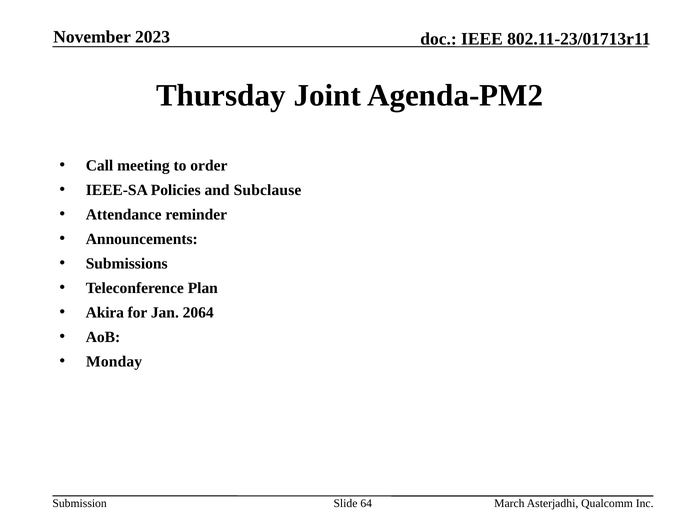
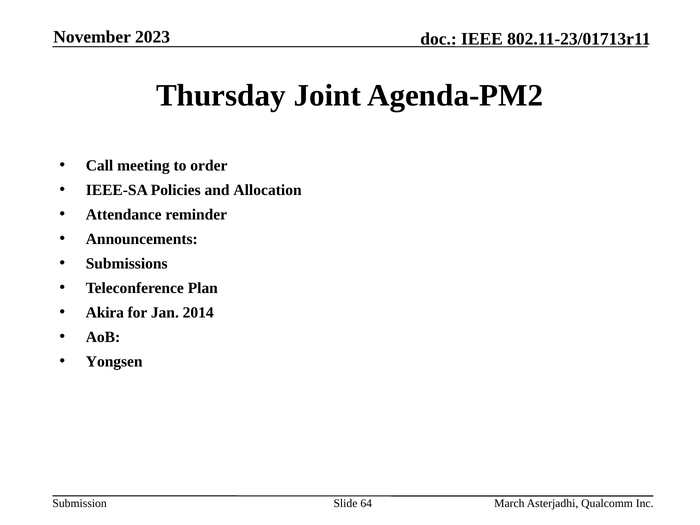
Subclause: Subclause -> Allocation (268, 190)
2064: 2064 -> 2014 (198, 313)
Monday: Monday -> Yongsen (114, 362)
